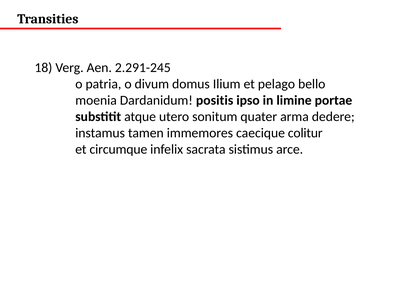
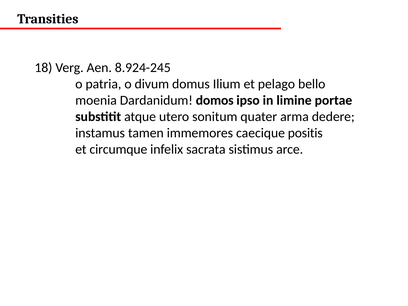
2.291-245: 2.291-245 -> 8.924-245 (143, 68)
positis: positis -> domos (215, 100)
colitur: colitur -> positis (305, 133)
